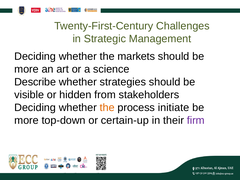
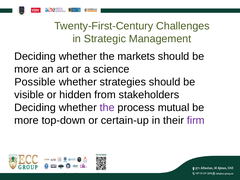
Describe: Describe -> Possible (35, 82)
the colour: orange -> purple (107, 108)
initiate: initiate -> mutual (174, 108)
